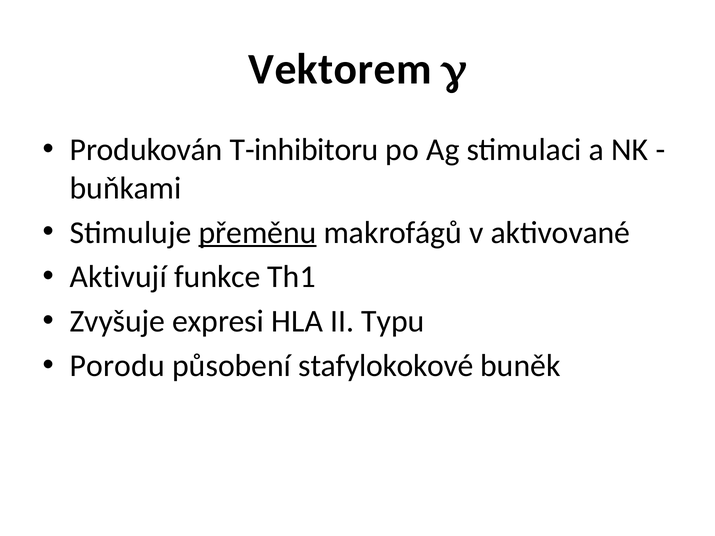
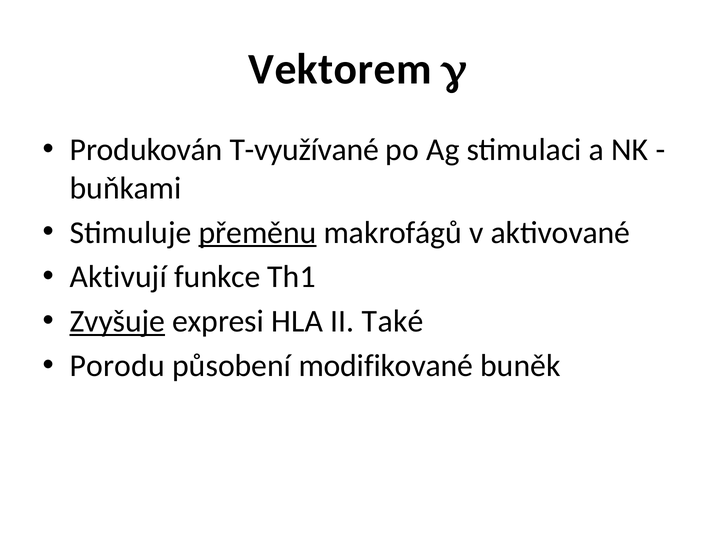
T-inhibitoru: T-inhibitoru -> T-využívané (304, 150)
Zvyšuje underline: none -> present (117, 322)
Typu: Typu -> Také (393, 322)
stafylokokové: stafylokokové -> modifikované (386, 366)
